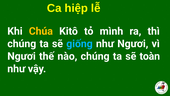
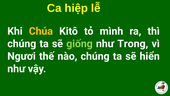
giống colour: light blue -> light green (79, 44)
như Ngươi: Ngươi -> Trong (133, 44)
toàn: toàn -> hiển (150, 56)
